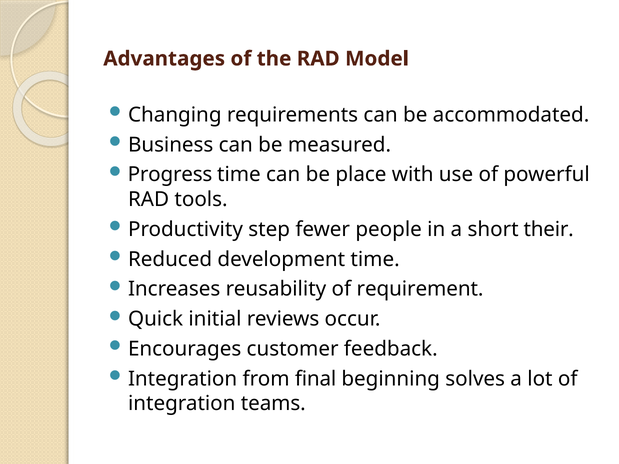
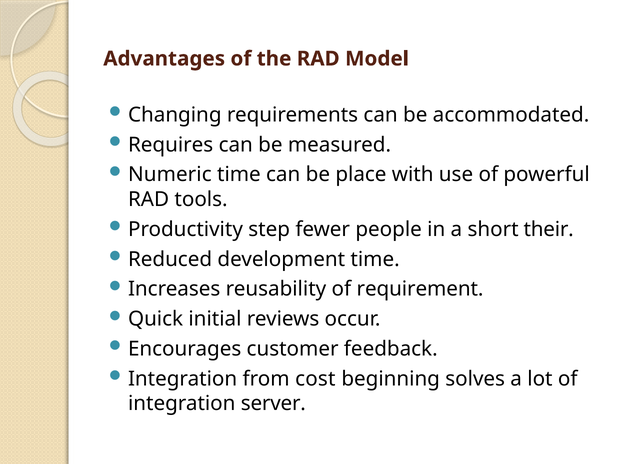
Business: Business -> Requires (171, 145)
Progress: Progress -> Numeric (170, 175)
final: final -> cost (315, 379)
teams: teams -> server (273, 404)
